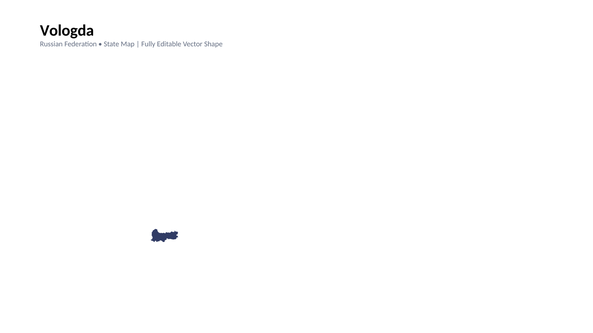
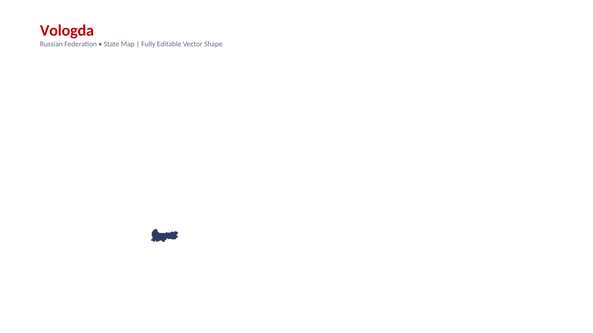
Vologda colour: black -> red (67, 31)
